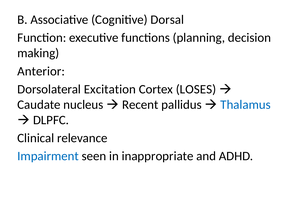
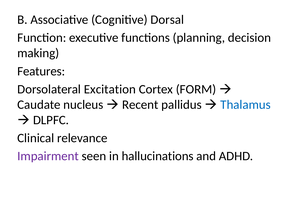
Anterior: Anterior -> Features (41, 71)
LOSES: LOSES -> FORM (196, 89)
Impairment colour: blue -> purple (48, 156)
inappropriate: inappropriate -> hallucinations (158, 156)
